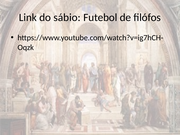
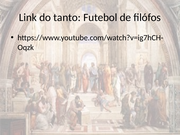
sábio: sábio -> tanto (67, 17)
